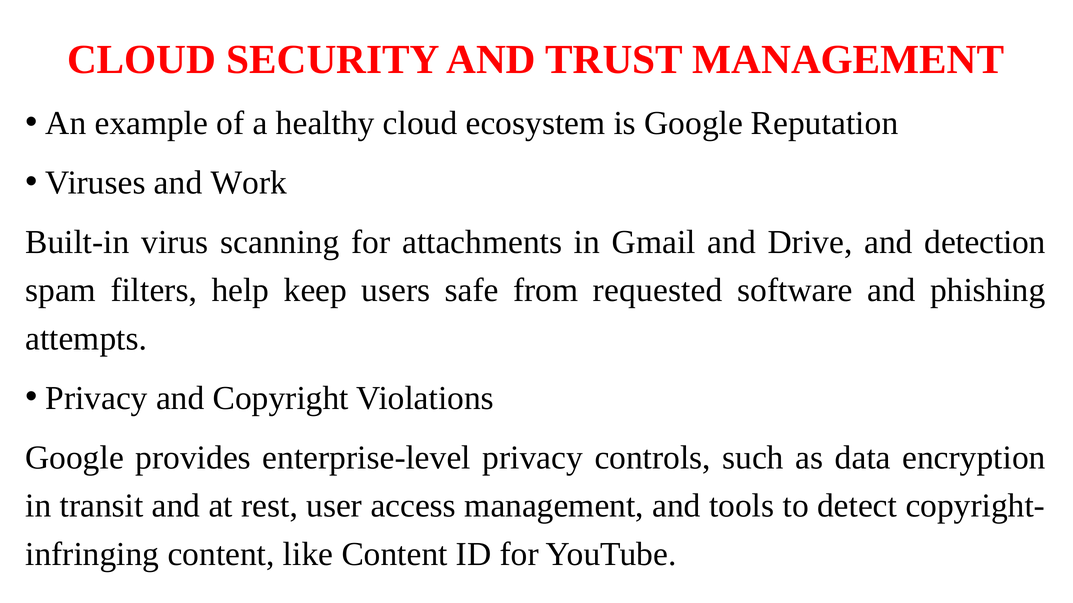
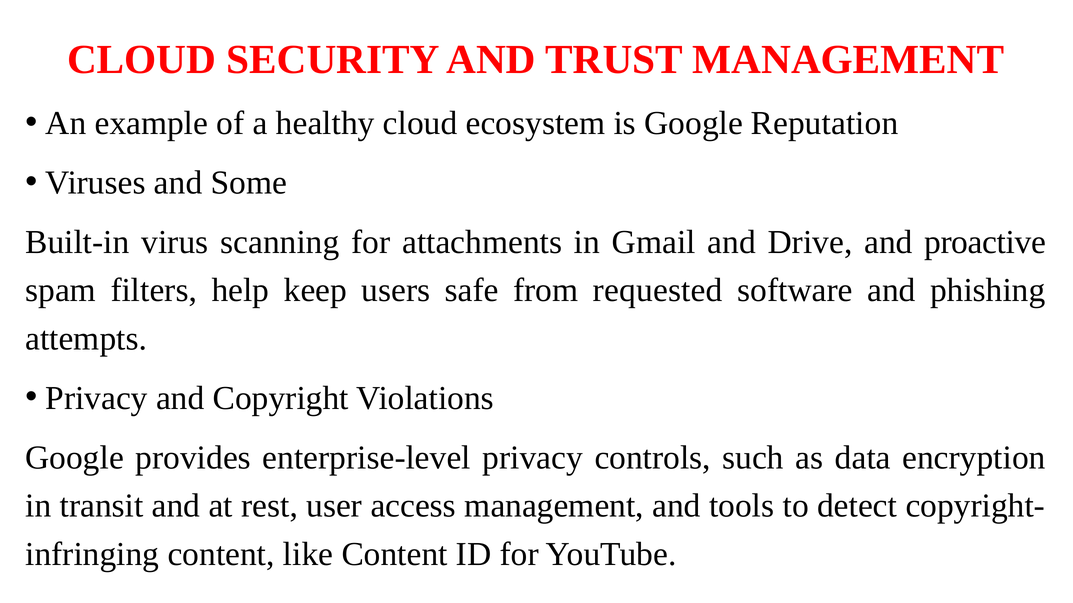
Work: Work -> Some (249, 183)
detection: detection -> proactive (985, 242)
